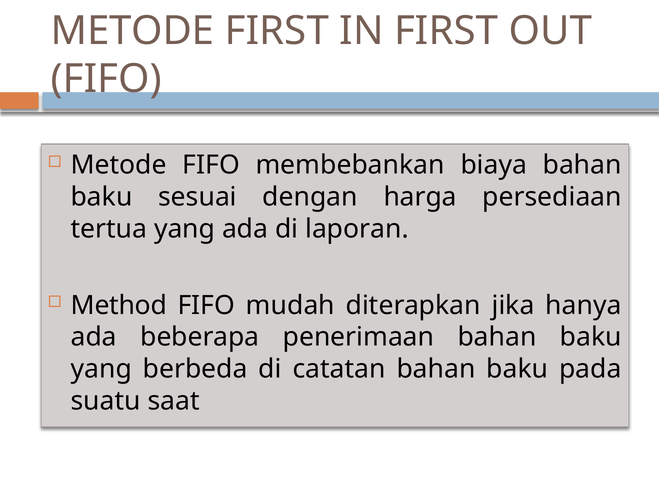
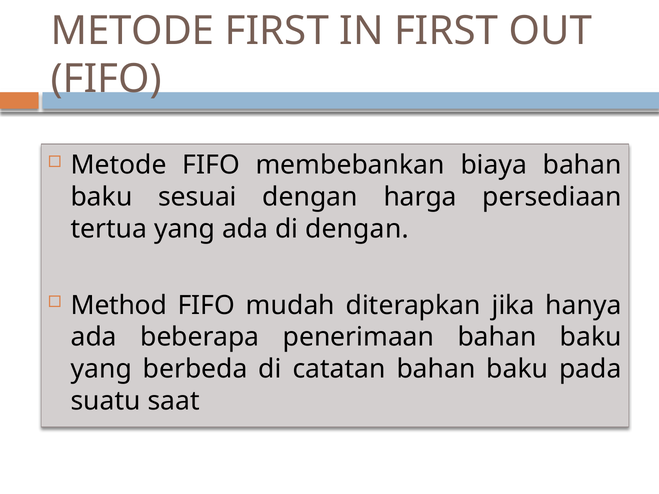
di laporan: laporan -> dengan (357, 229)
